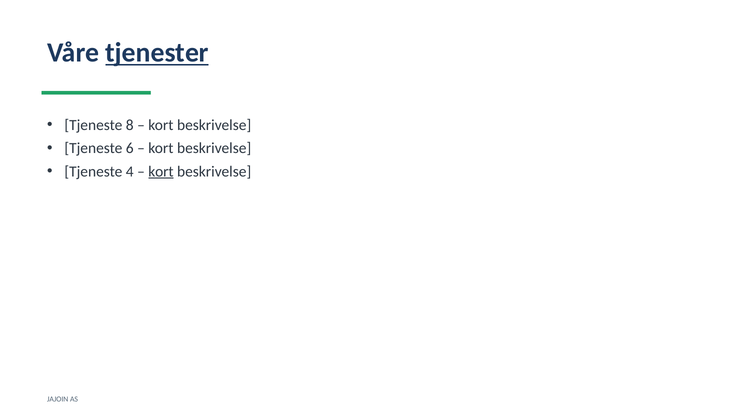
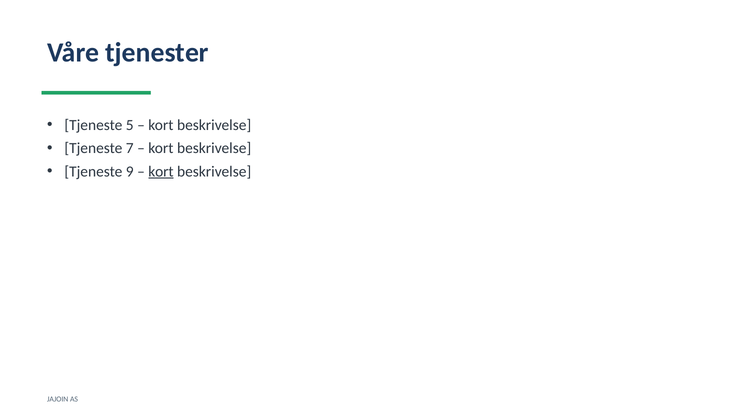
tjenester underline: present -> none (157, 53)
8: 8 -> 5 (130, 125)
6: 6 -> 7 (130, 148)
4: 4 -> 9 (130, 172)
